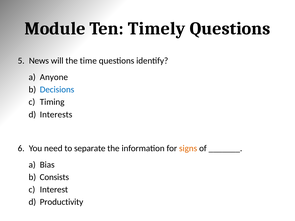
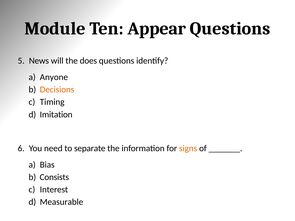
Timely: Timely -> Appear (157, 29)
time: time -> does (88, 61)
Decisions colour: blue -> orange (57, 90)
Interests: Interests -> Imitation (56, 115)
Productivity: Productivity -> Measurable (62, 202)
